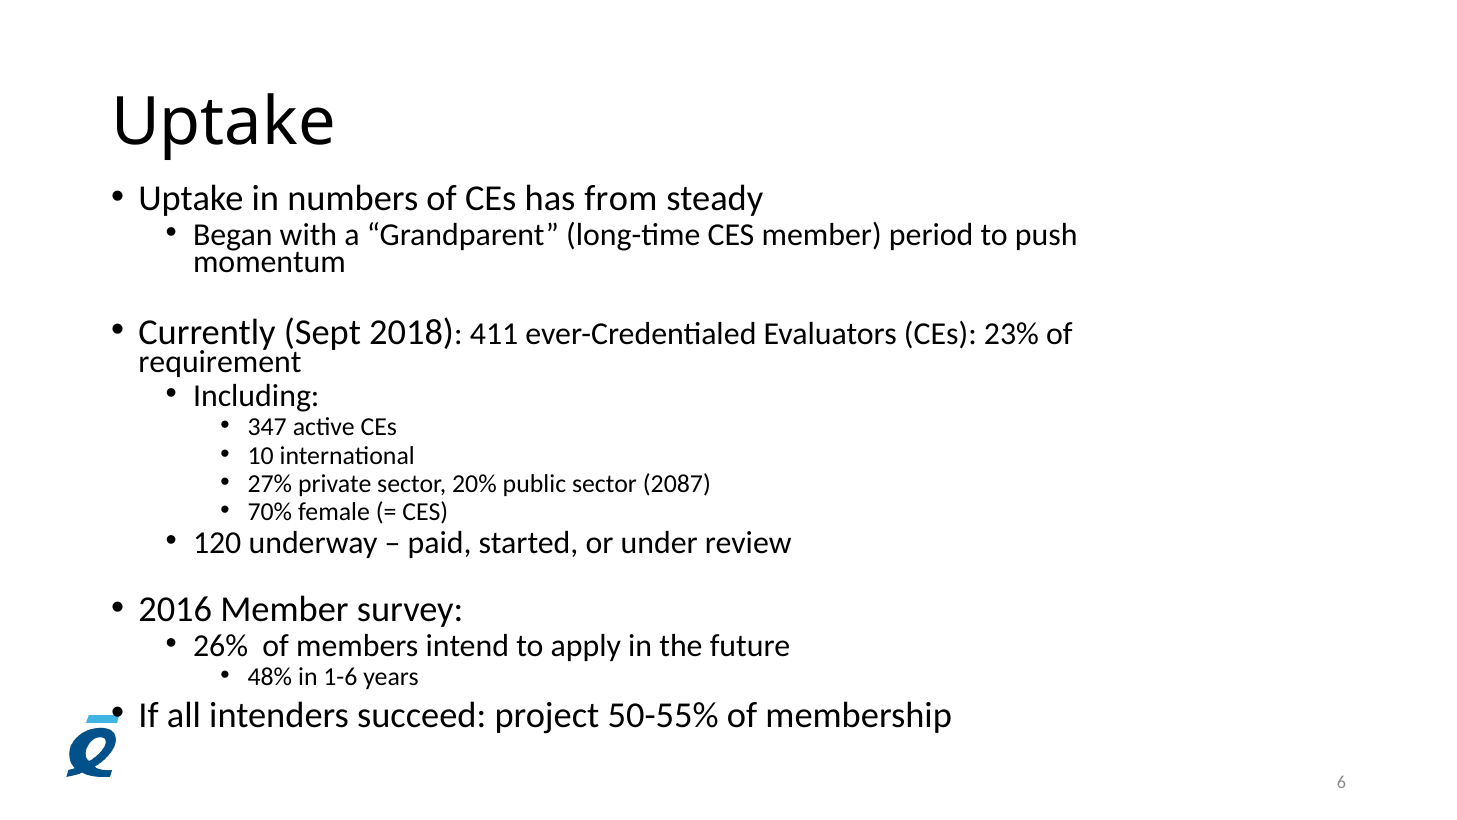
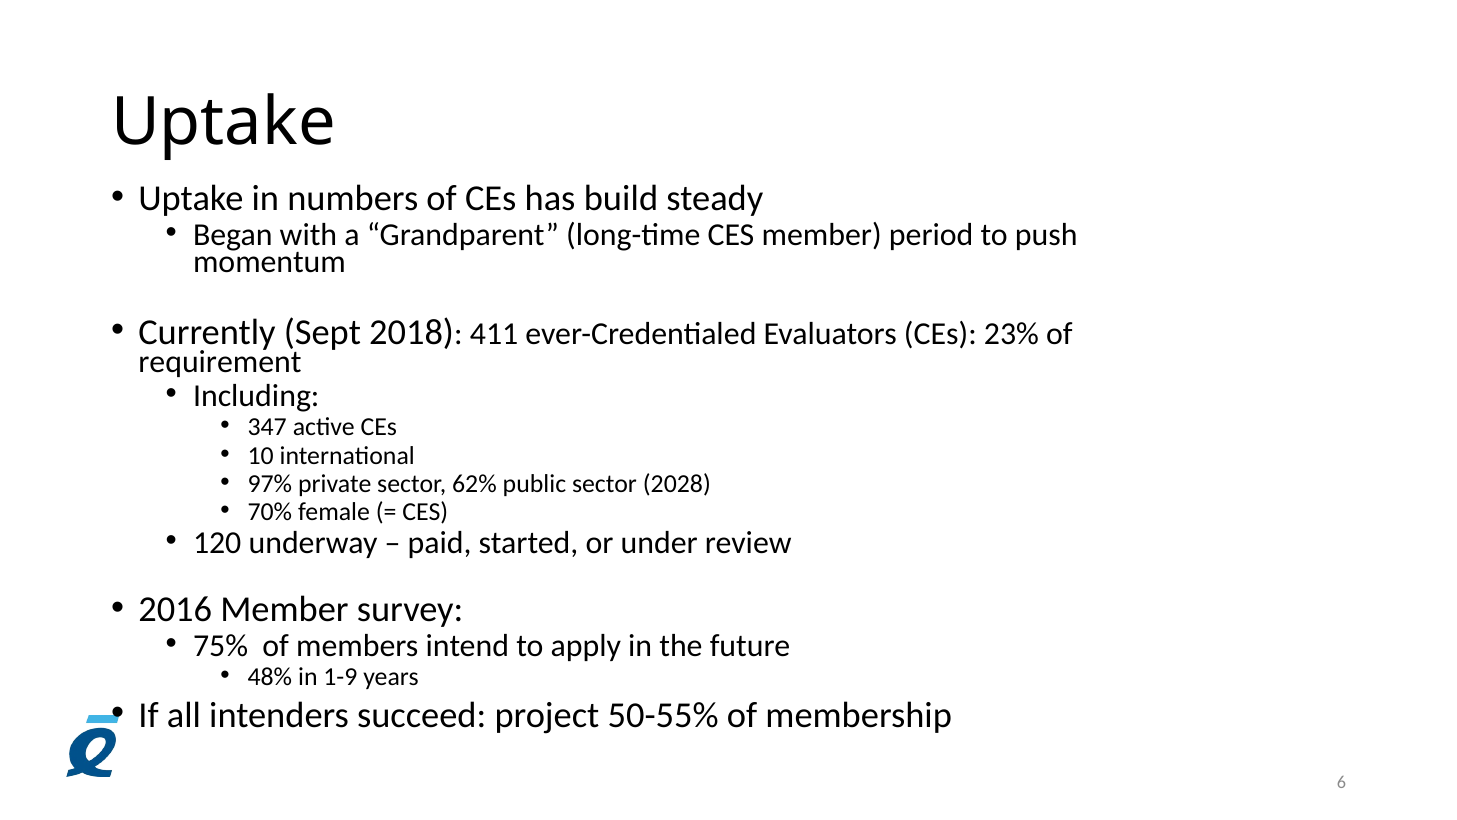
from: from -> build (621, 199)
27%: 27% -> 97% (270, 484)
20%: 20% -> 62% (474, 484)
2087: 2087 -> 2028 (677, 484)
26%: 26% -> 75% (221, 645)
1-6: 1-6 -> 1-9 (340, 677)
